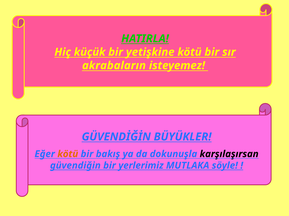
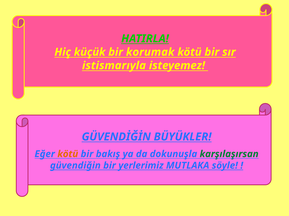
yetişkine: yetişkine -> korumak (150, 52)
akrabaların: akrabaların -> istismarıyla (114, 66)
karşılaşırsan colour: black -> green (229, 155)
